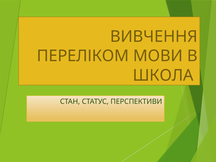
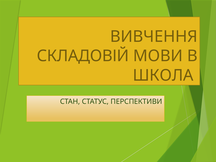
ПЕРЕЛІКОМ: ПЕРЕЛІКОМ -> СКЛАДОВІЙ (83, 56)
